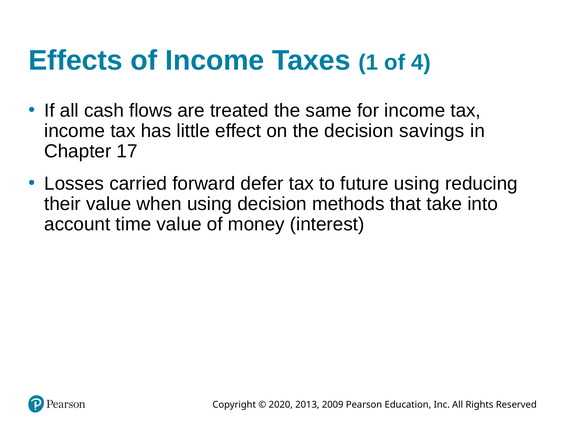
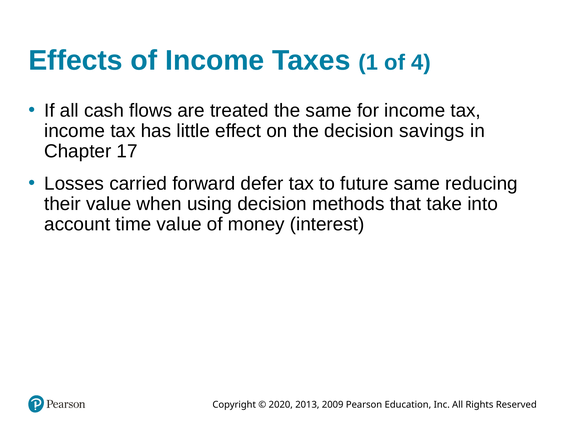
future using: using -> same (417, 184)
